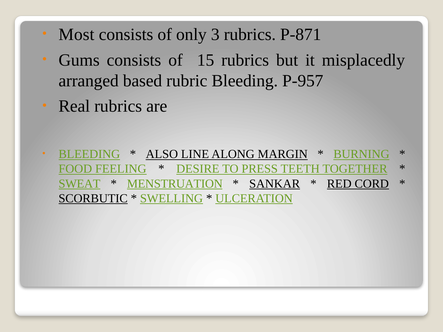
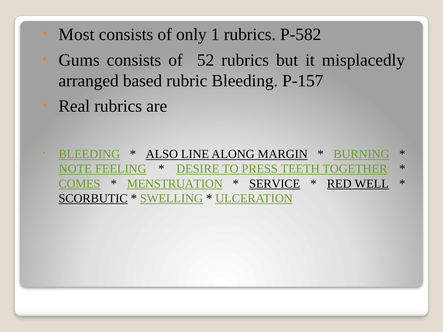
3: 3 -> 1 (215, 34)
P-871: P-871 -> P-582 (301, 34)
15: 15 -> 52 (206, 60)
P-957: P-957 -> P-157 (303, 81)
FOOD: FOOD -> NOTE (75, 169)
SWEAT: SWEAT -> COMES (79, 184)
SANKAR: SANKAR -> SERVICE (275, 184)
CORD: CORD -> WELL (372, 184)
